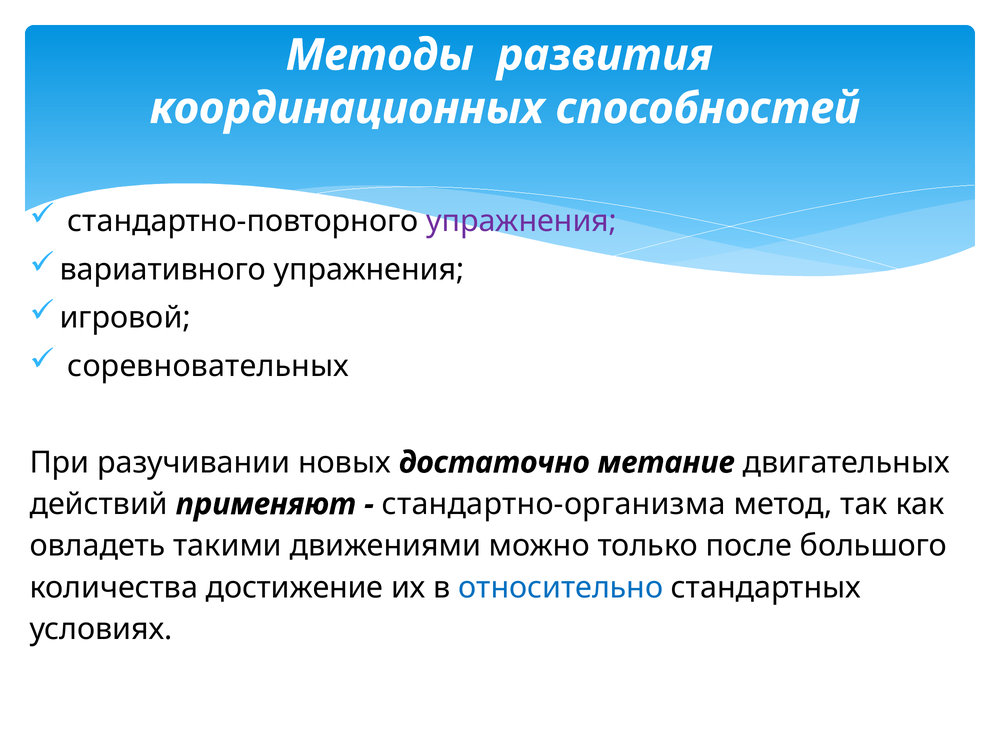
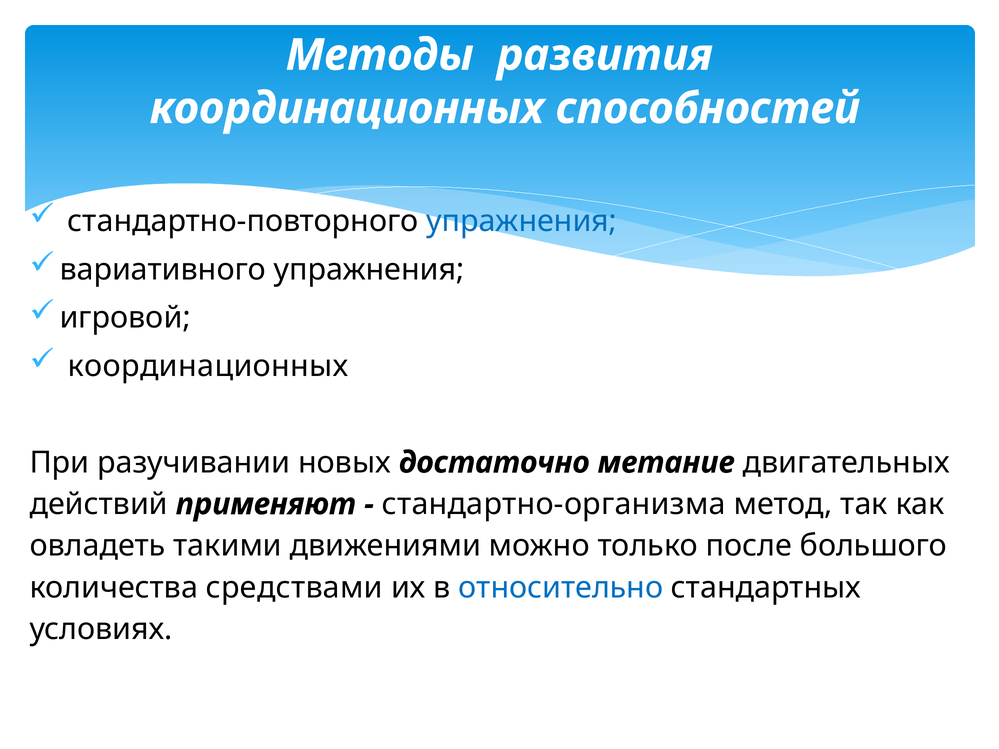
упражнения colour: purple -> blue (522, 221)
соревновательных: соревновательных -> координационных (208, 366)
достижение: достижение -> средствами (294, 588)
